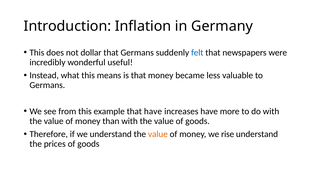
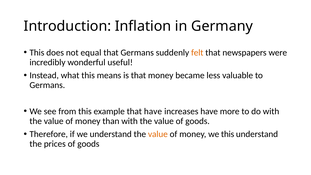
dollar: dollar -> equal (91, 53)
felt colour: blue -> orange (197, 53)
we rise: rise -> this (228, 134)
